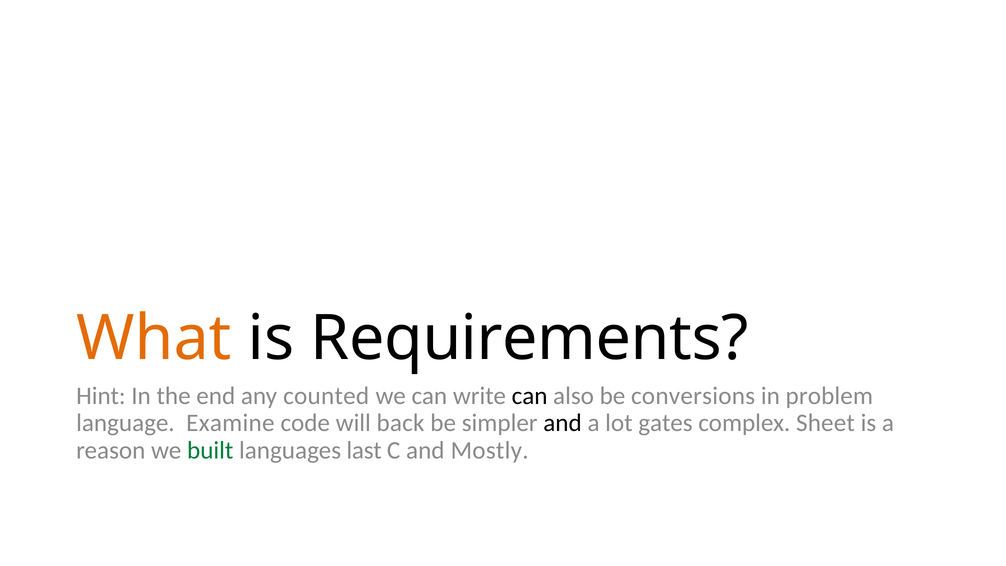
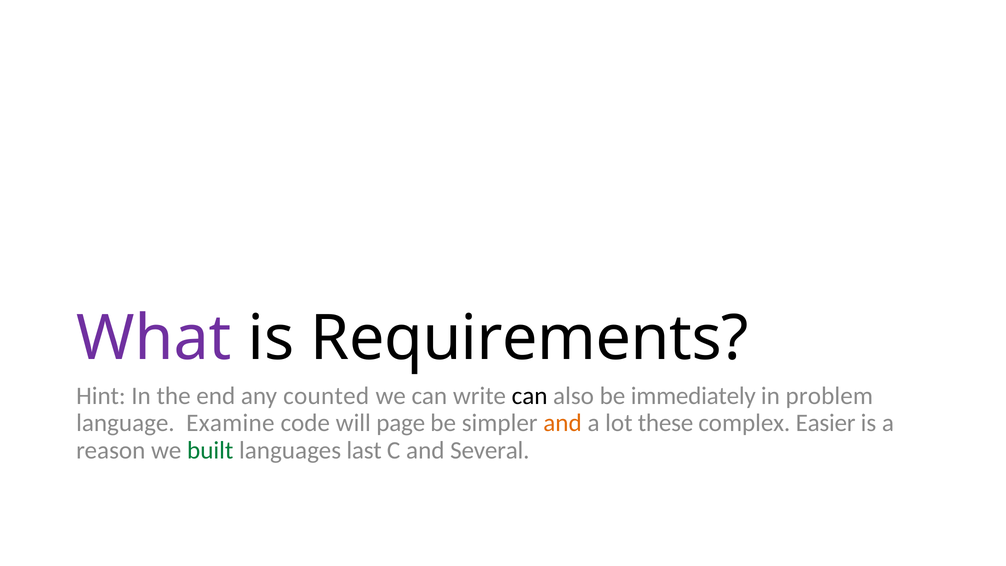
What colour: orange -> purple (154, 338)
conversions: conversions -> immediately (693, 396)
back: back -> page (401, 423)
and colour: black -> orange (563, 423)
gates: gates -> these (666, 423)
Sheet: Sheet -> Easier (826, 423)
Mostly: Mostly -> Several (490, 450)
